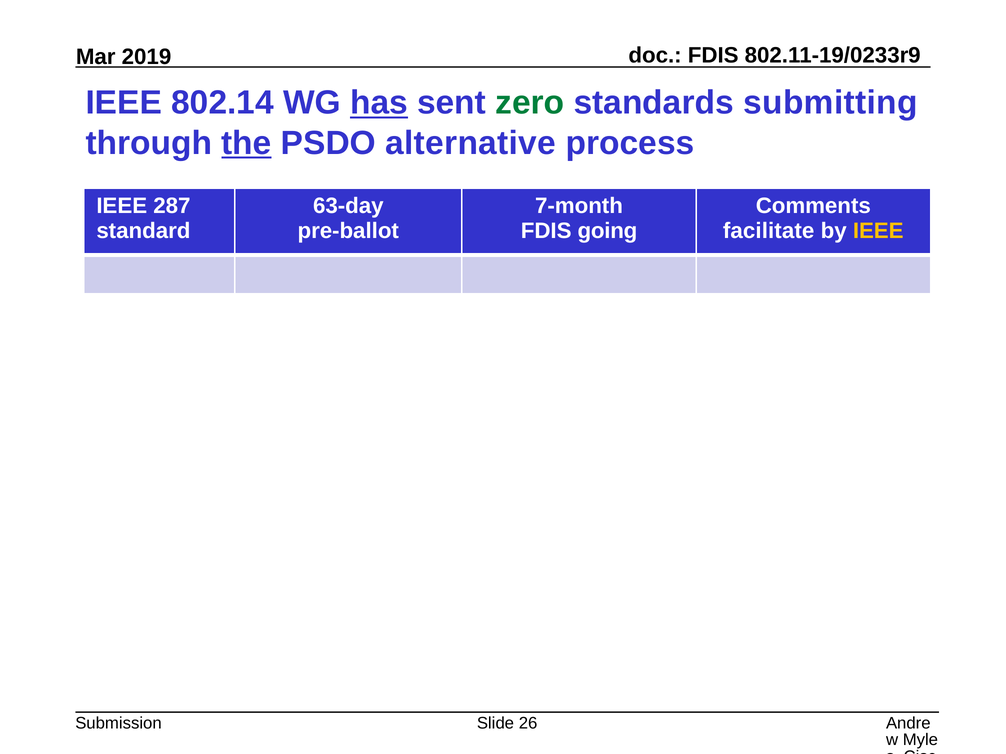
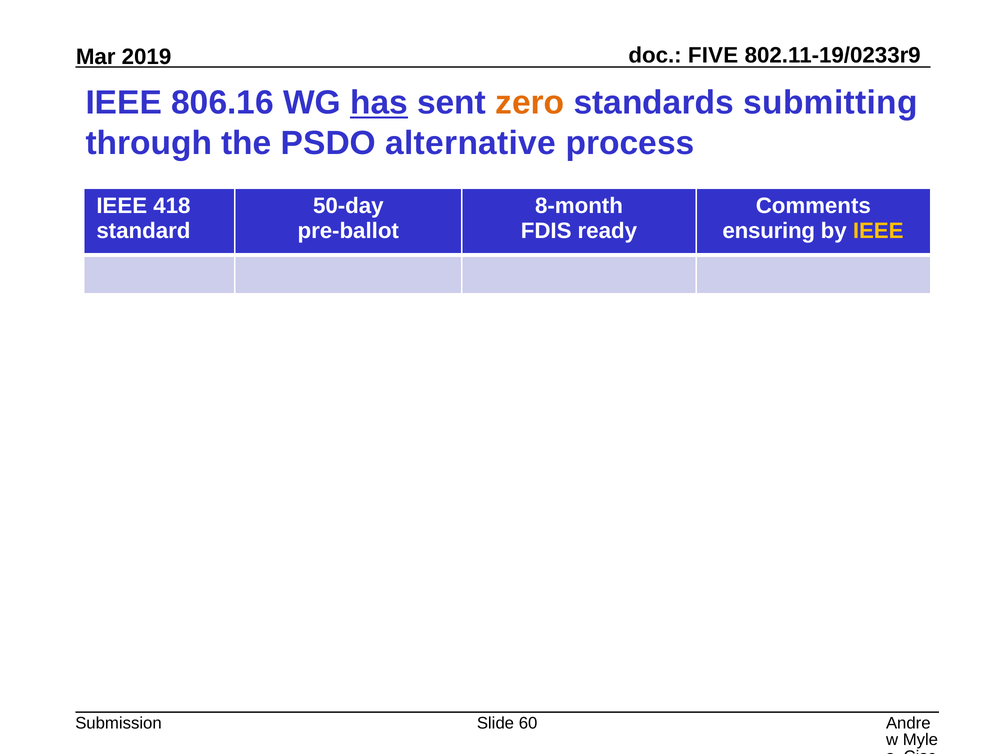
FDIS: FDIS -> FIVE (713, 55)
802.14: 802.14 -> 806.16 (222, 103)
zero colour: green -> orange (530, 103)
the underline: present -> none (246, 143)
287: 287 -> 418 (172, 206)
63-day: 63-day -> 50-day (348, 206)
7-month: 7-month -> 8-month (579, 206)
going: going -> ready (607, 231)
facilitate: facilitate -> ensuring (769, 231)
26: 26 -> 60 (528, 724)
